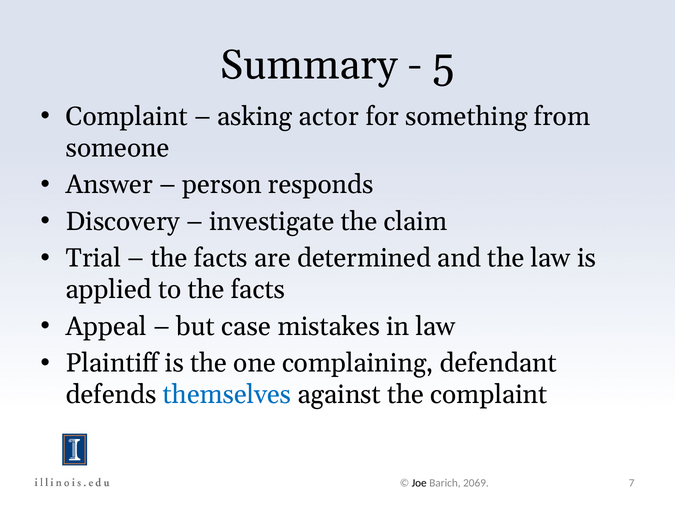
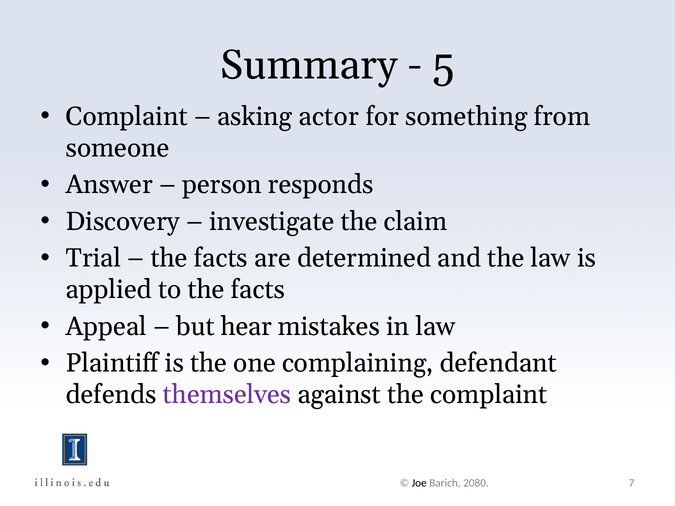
case: case -> hear (246, 327)
themselves colour: blue -> purple (227, 395)
2069: 2069 -> 2080 (476, 483)
